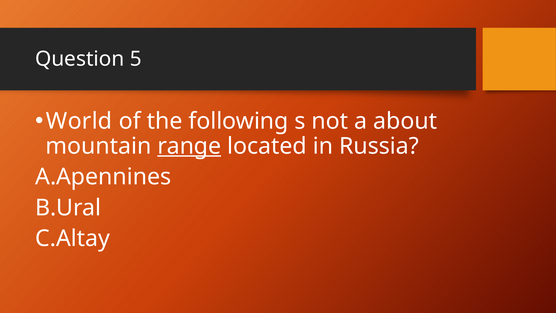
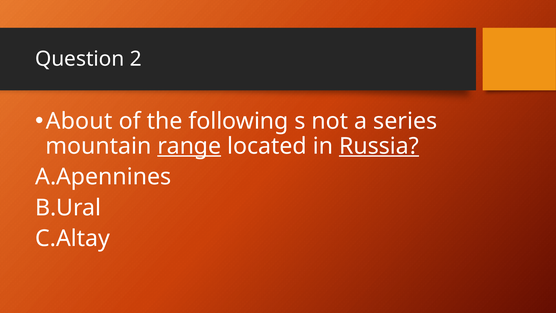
5: 5 -> 2 (136, 59)
World: World -> About (79, 121)
about: about -> series (405, 121)
Russia underline: none -> present (379, 146)
